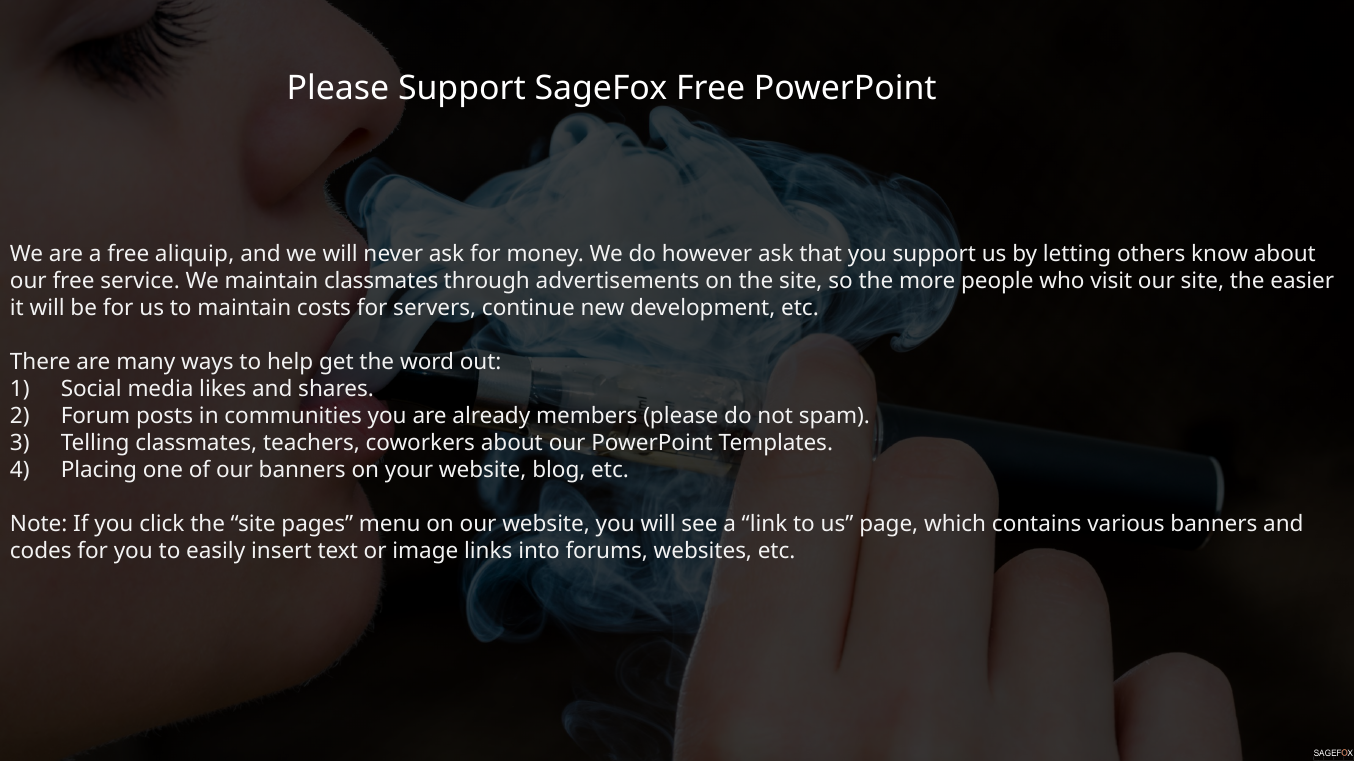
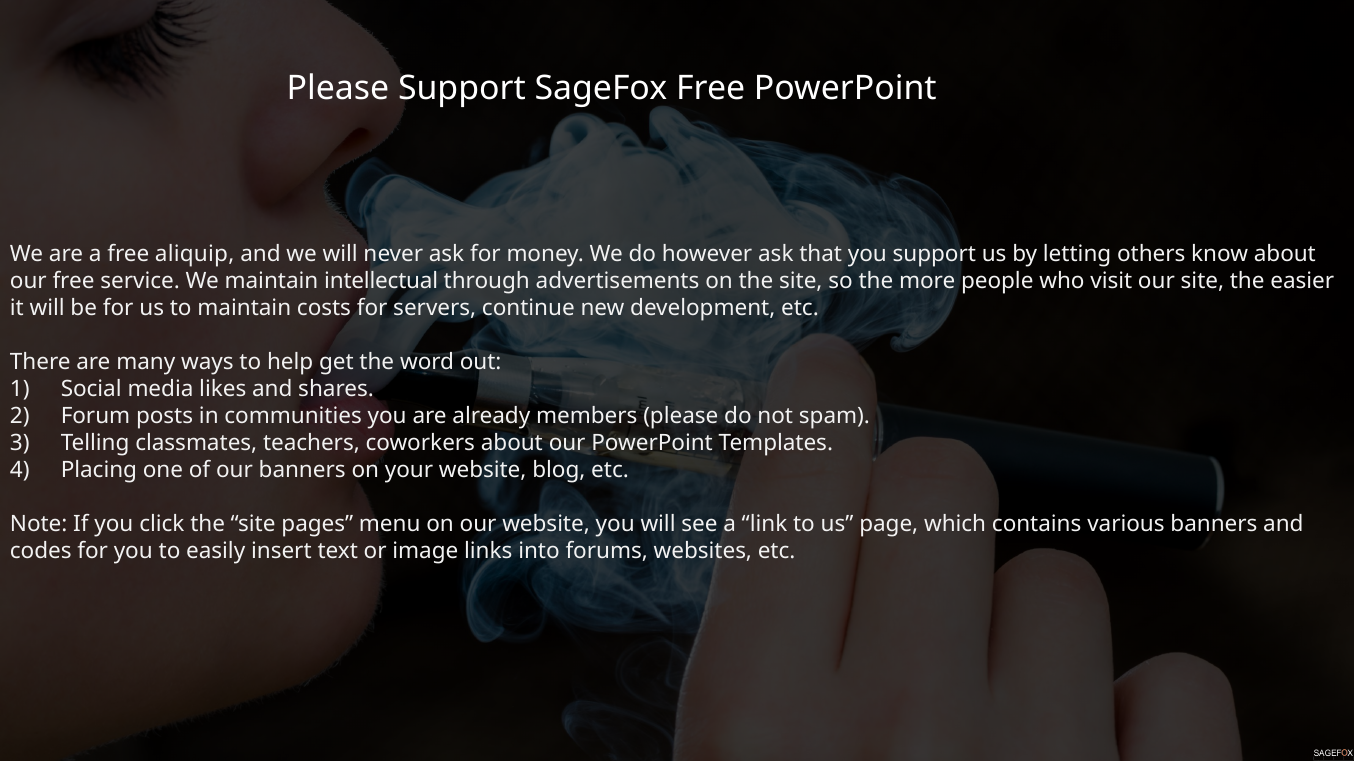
maintain classmates: classmates -> intellectual (381, 281)
